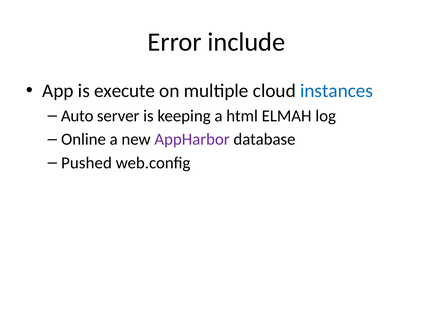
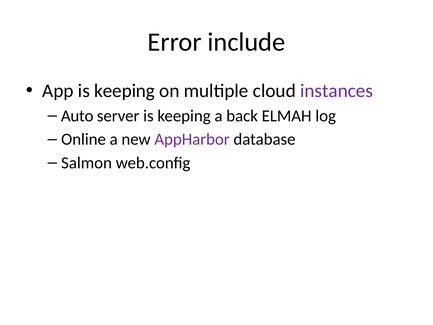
App is execute: execute -> keeping (125, 91)
instances colour: blue -> purple (337, 91)
html: html -> back (242, 116)
Pushed: Pushed -> Salmon (87, 163)
